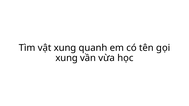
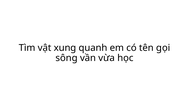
xung: xung -> sông (67, 58)
